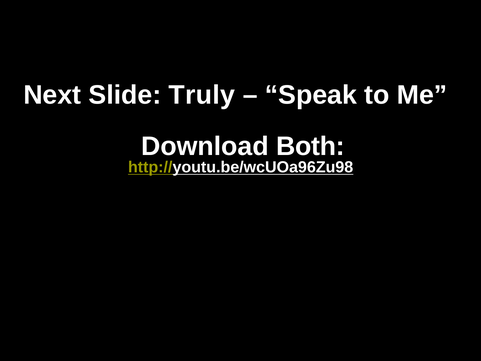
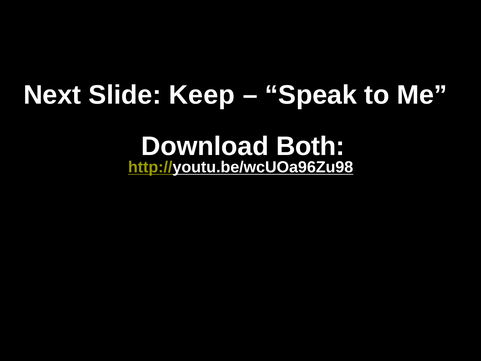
Truly: Truly -> Keep (202, 95)
